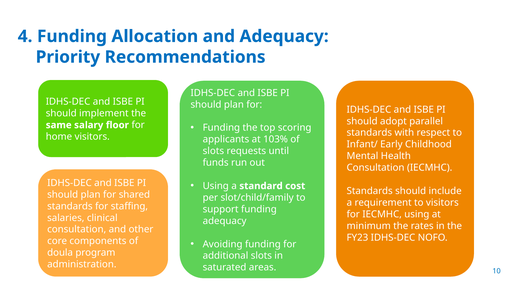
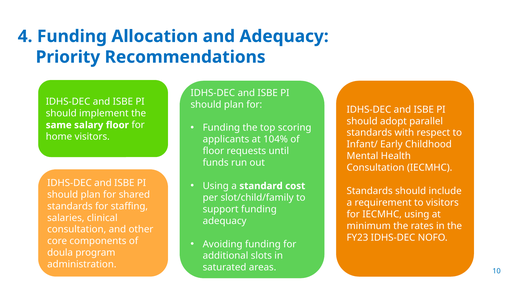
103%: 103% -> 104% (276, 139)
slots: slots -> floor (213, 151)
